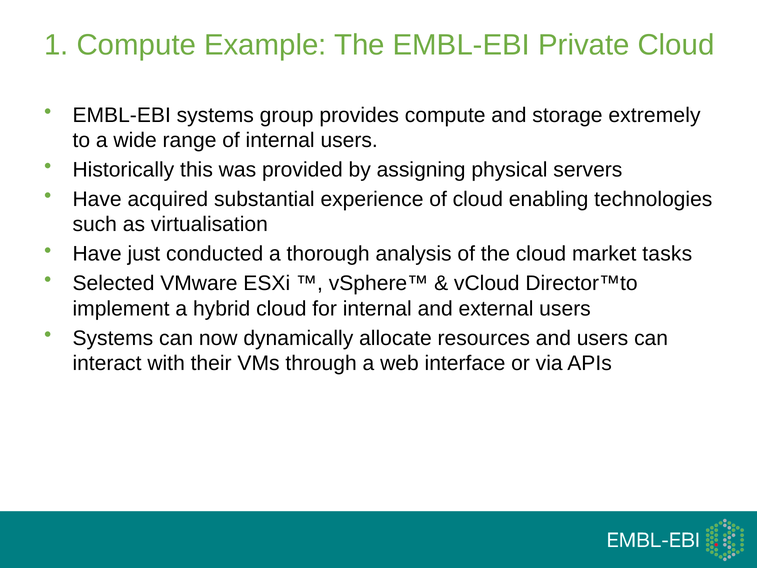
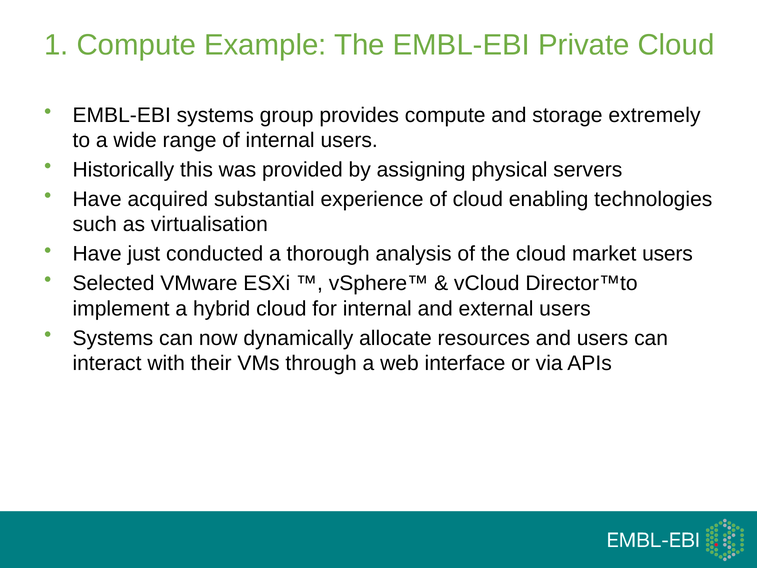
market tasks: tasks -> users (667, 254)
